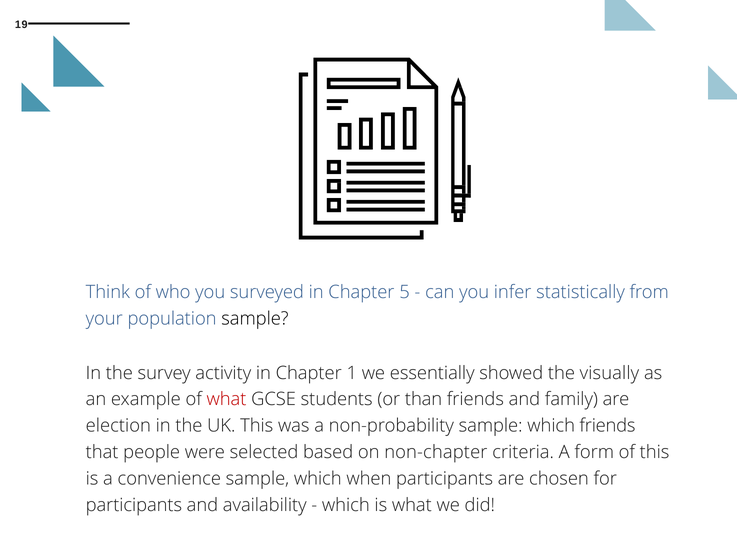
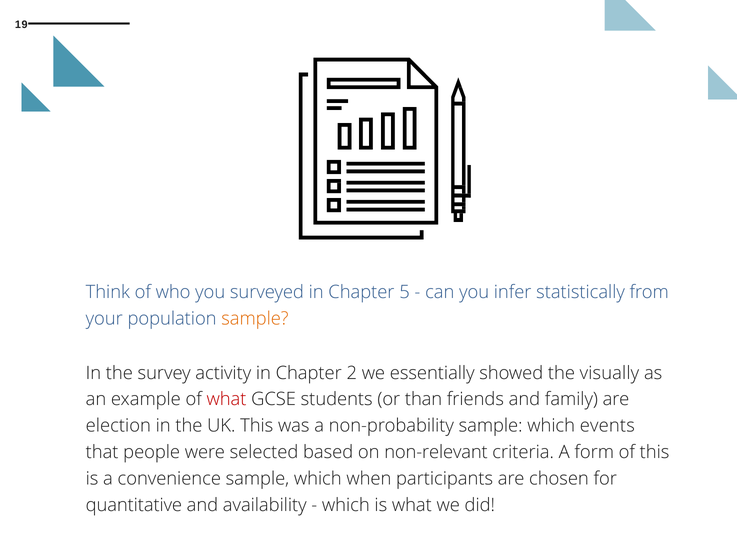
sample colour: black -> orange (255, 319)
1: 1 -> 2 (352, 373)
which friends: friends -> events (607, 426)
non-chapter: non-chapter -> non-relevant (436, 452)
participants: participants -> quantitative (134, 505)
